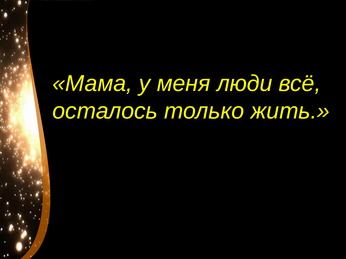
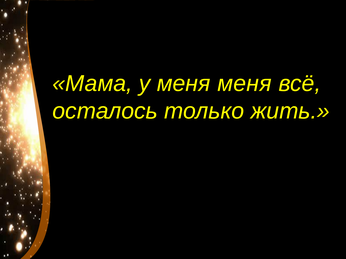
меня люди: люди -> меня (244, 84)
